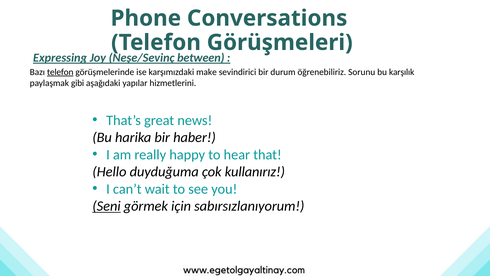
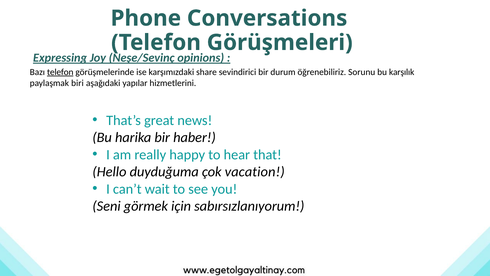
between: between -> opinions (201, 58)
make: make -> share (207, 72)
gibi: gibi -> biri (77, 83)
kullanırız: kullanırız -> vacation (255, 172)
Seni underline: present -> none (107, 206)
